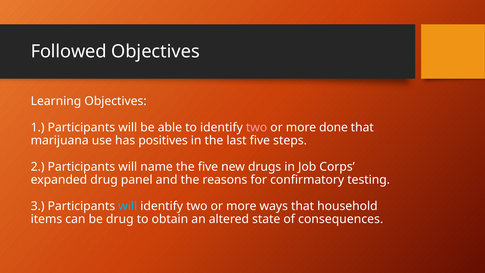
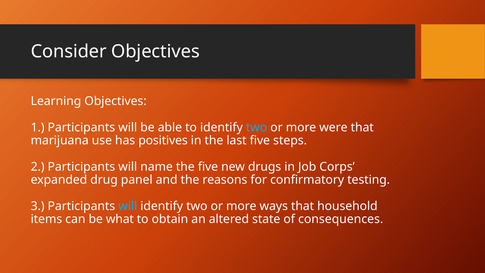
Followed: Followed -> Consider (69, 51)
two colour: pink -> light blue (257, 127)
done: done -> were (333, 127)
be drug: drug -> what (120, 219)
